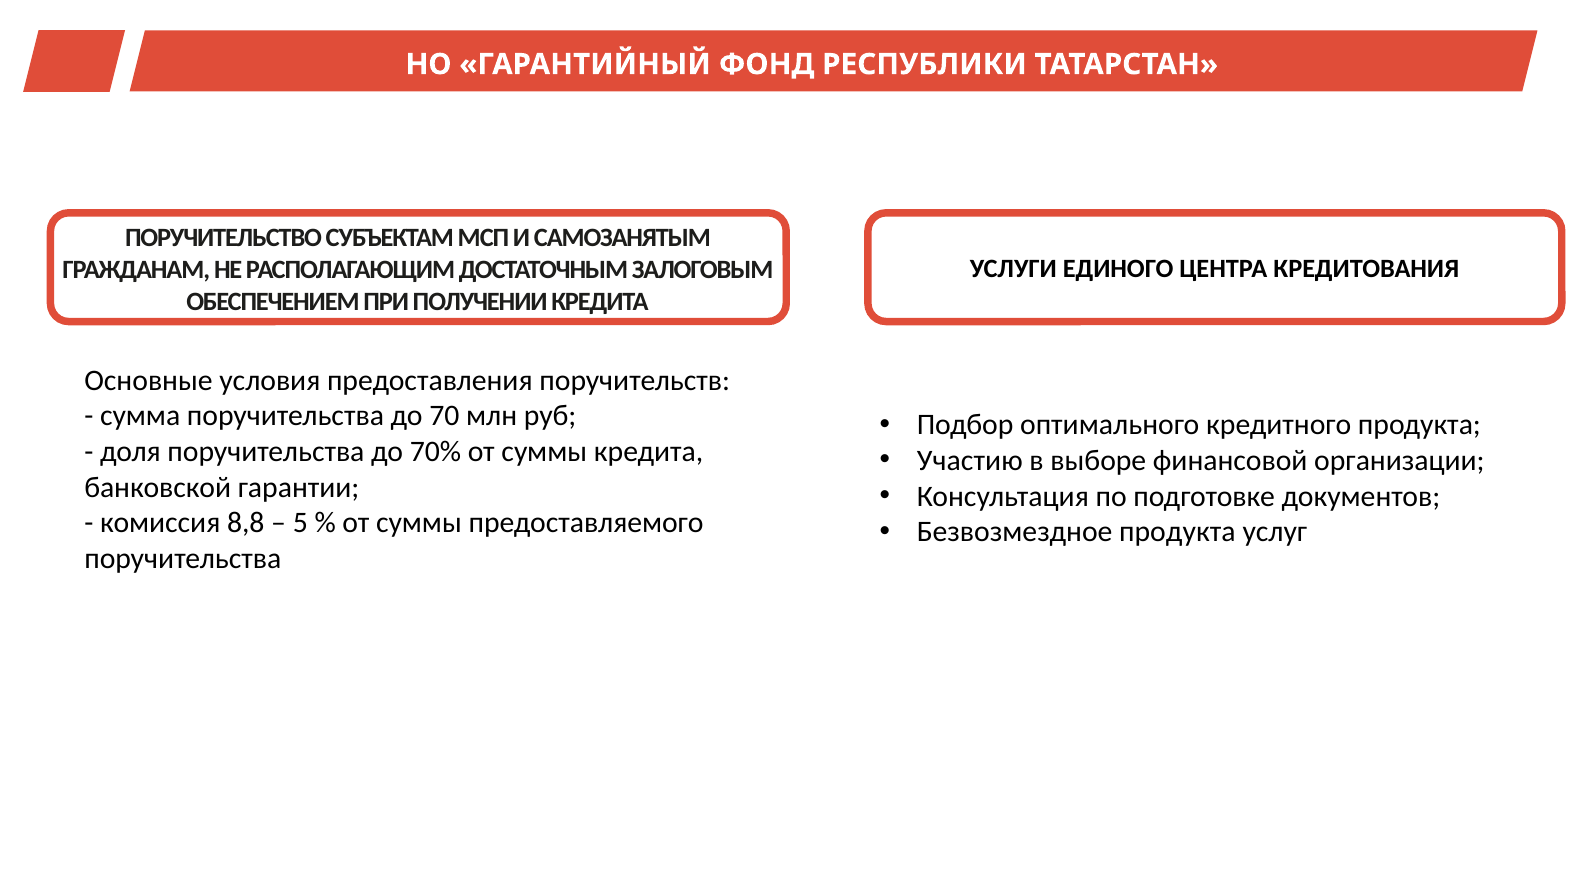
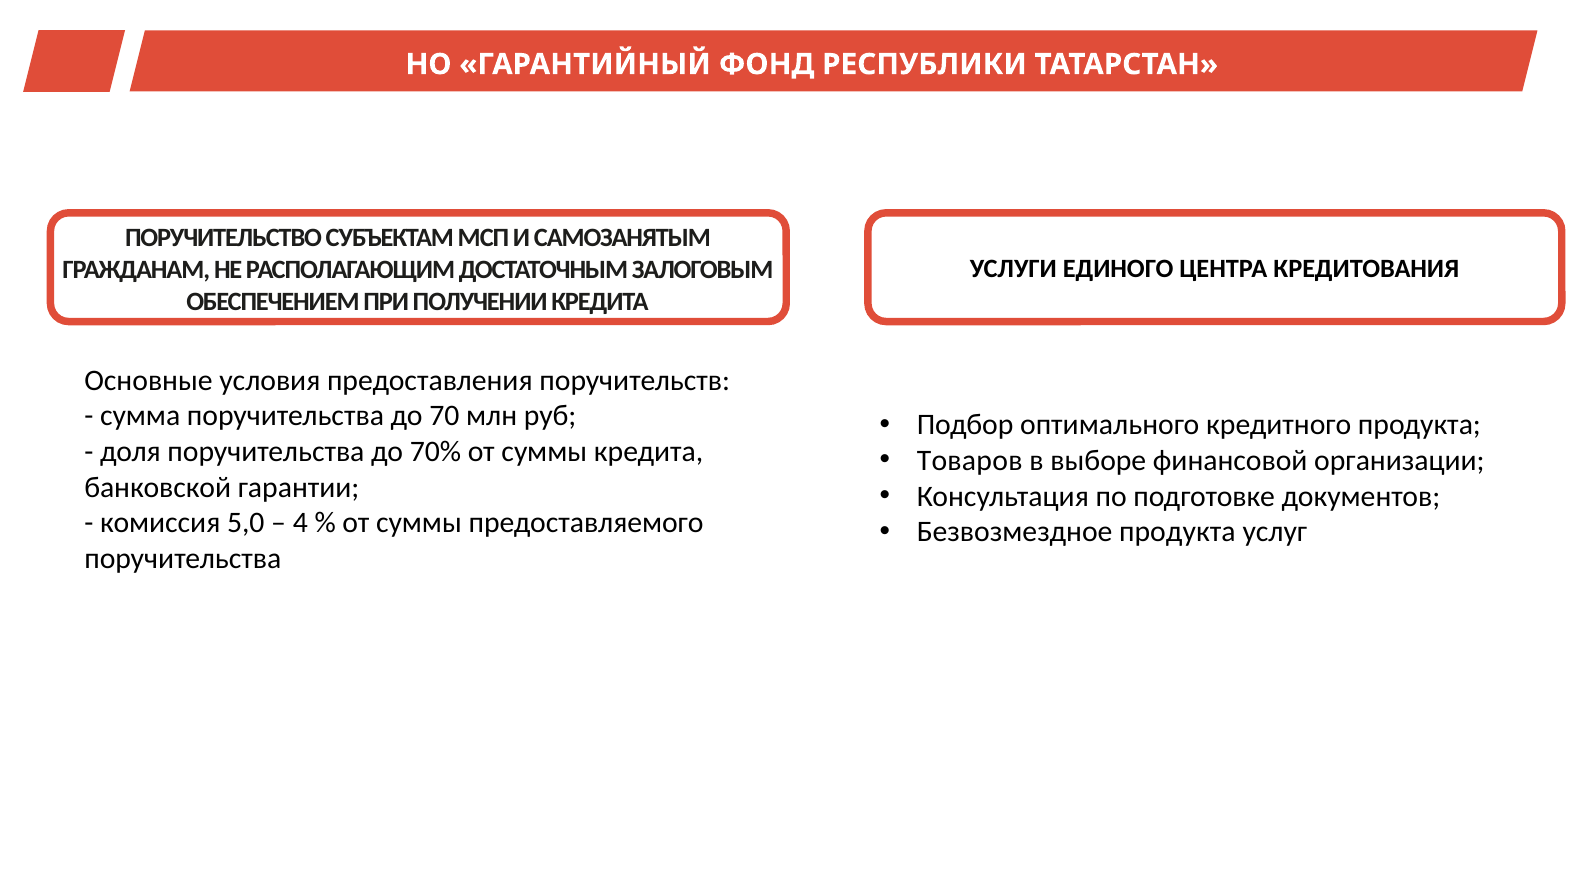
Участию: Участию -> Товаров (970, 460)
8,8: 8,8 -> 5,0 (246, 523)
5: 5 -> 4 (300, 523)
